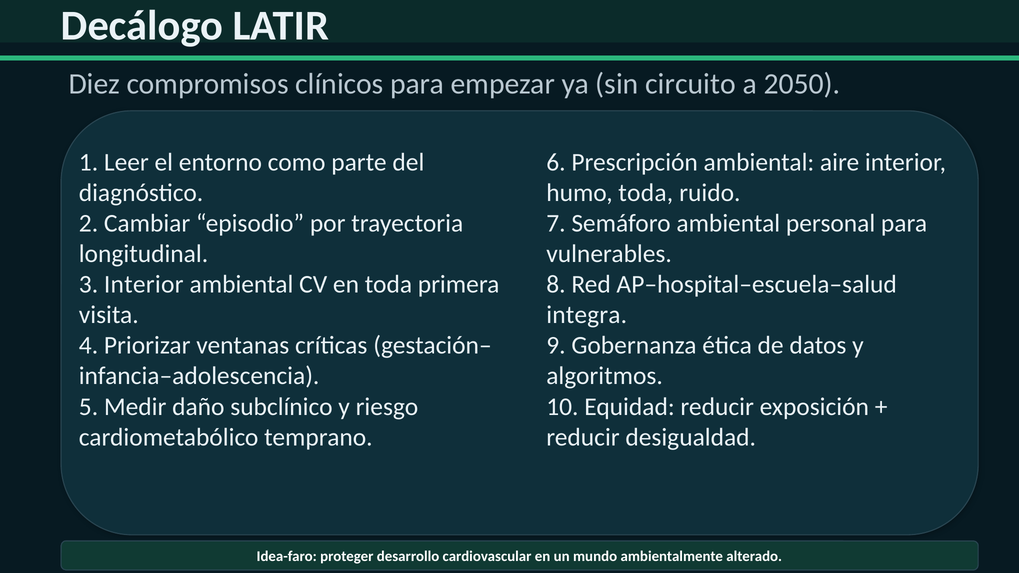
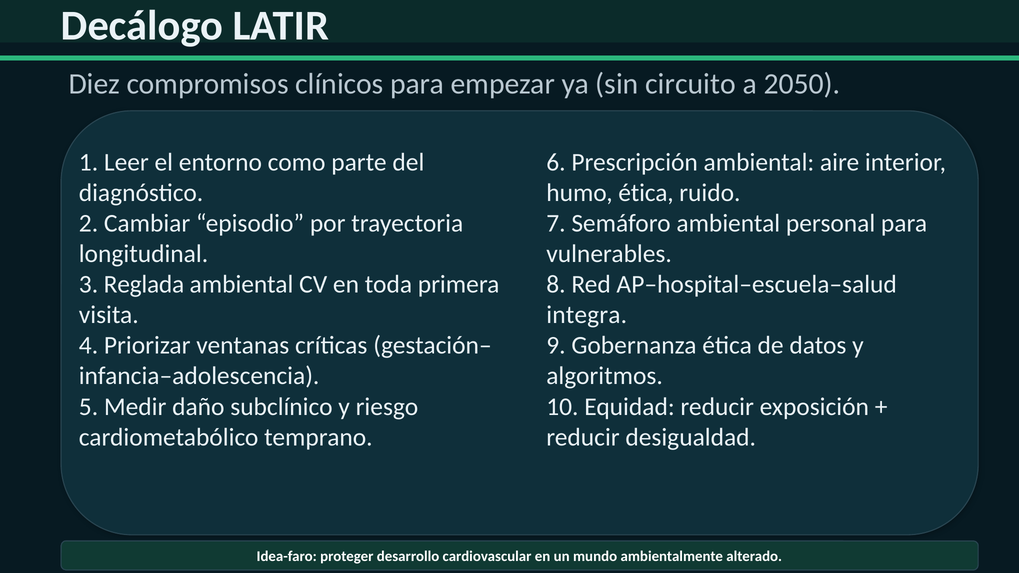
humo toda: toda -> ética (646, 193)
3 Interior: Interior -> Reglada (144, 284)
